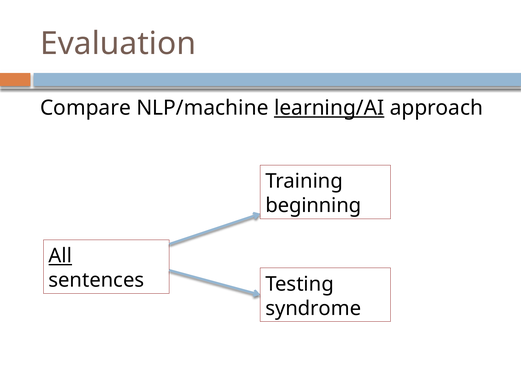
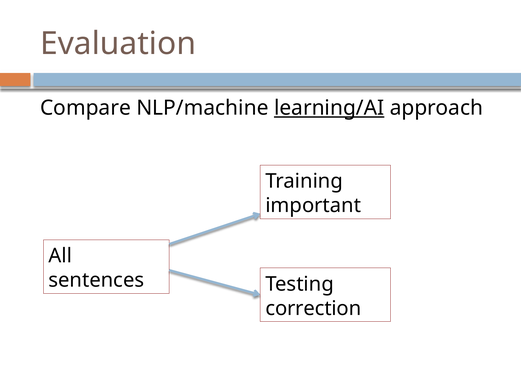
beginning: beginning -> important (313, 205)
All underline: present -> none (60, 256)
syndrome: syndrome -> correction (313, 308)
